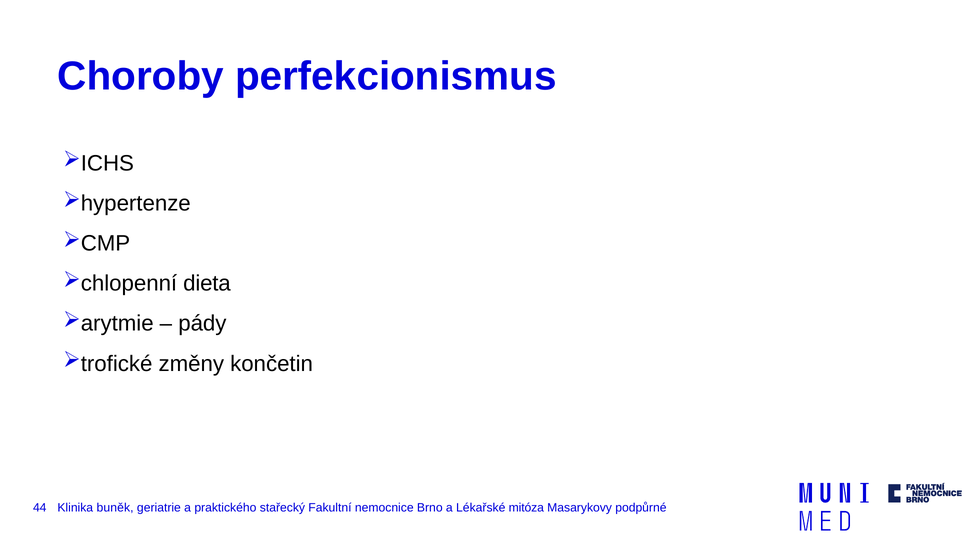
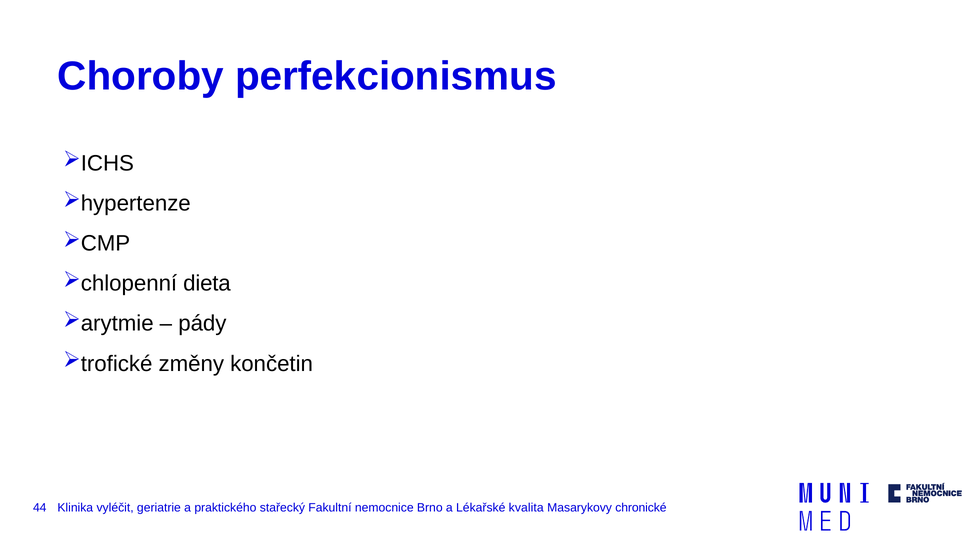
buněk: buněk -> vyléčit (115, 508)
mitóza: mitóza -> kvalita (526, 508)
podpůrné: podpůrné -> chronické (641, 508)
